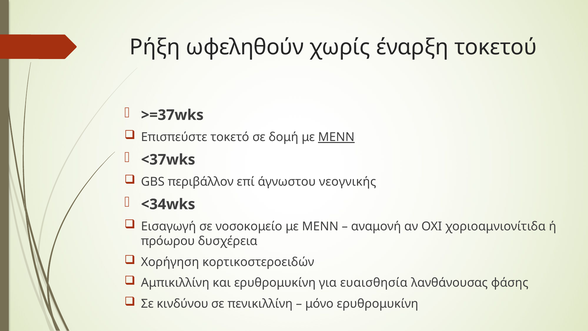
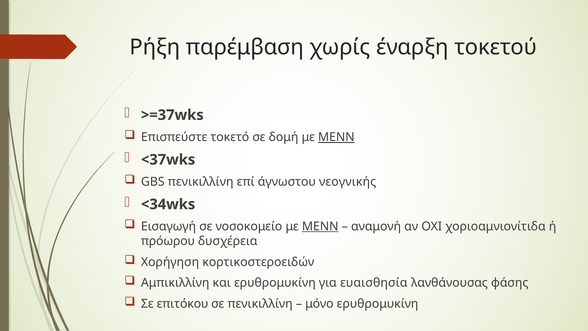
ωφεληθούν: ωφεληθούν -> παρέμβαση (245, 47)
GBS περιβάλλον: περιβάλλον -> πενικιλλίνη (201, 182)
ΜΕΝΝ underline: none -> present (320, 226)
κινδύνου: κινδύνου -> επιτόκου (183, 304)
